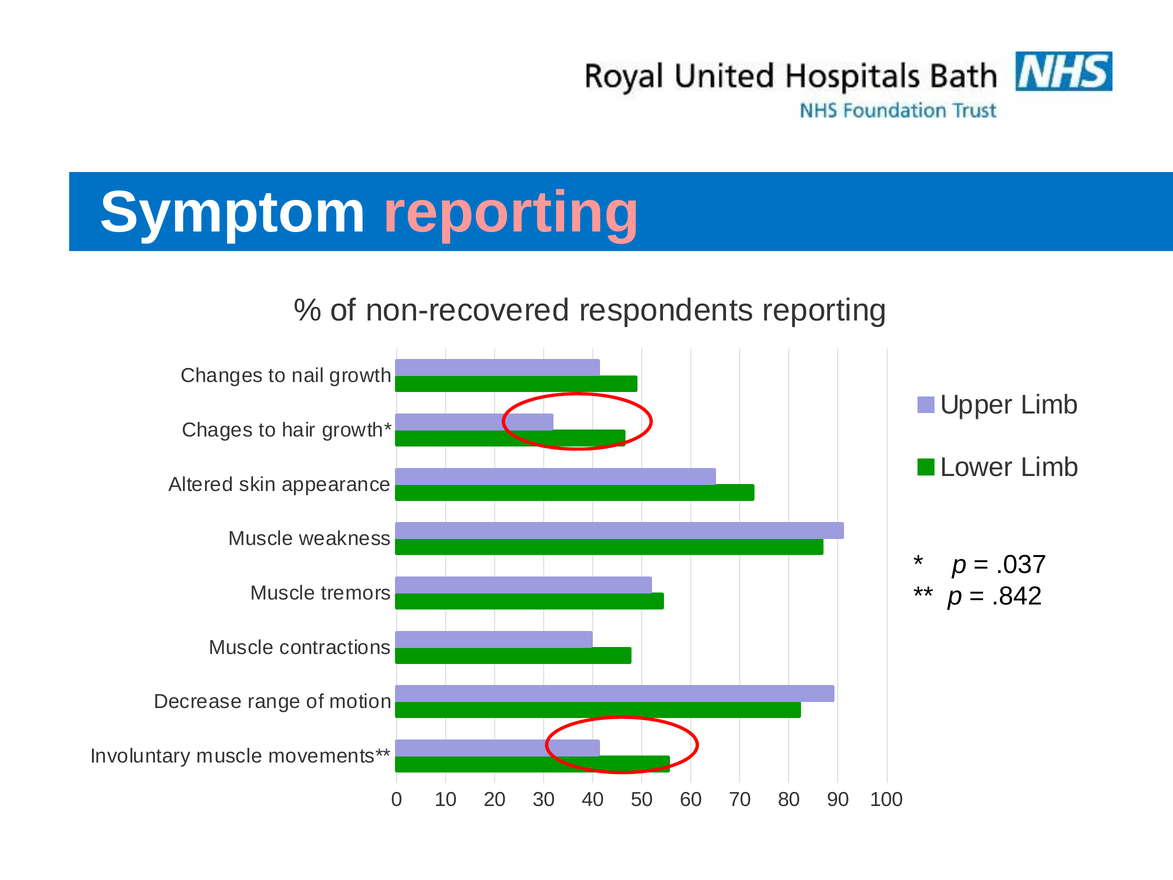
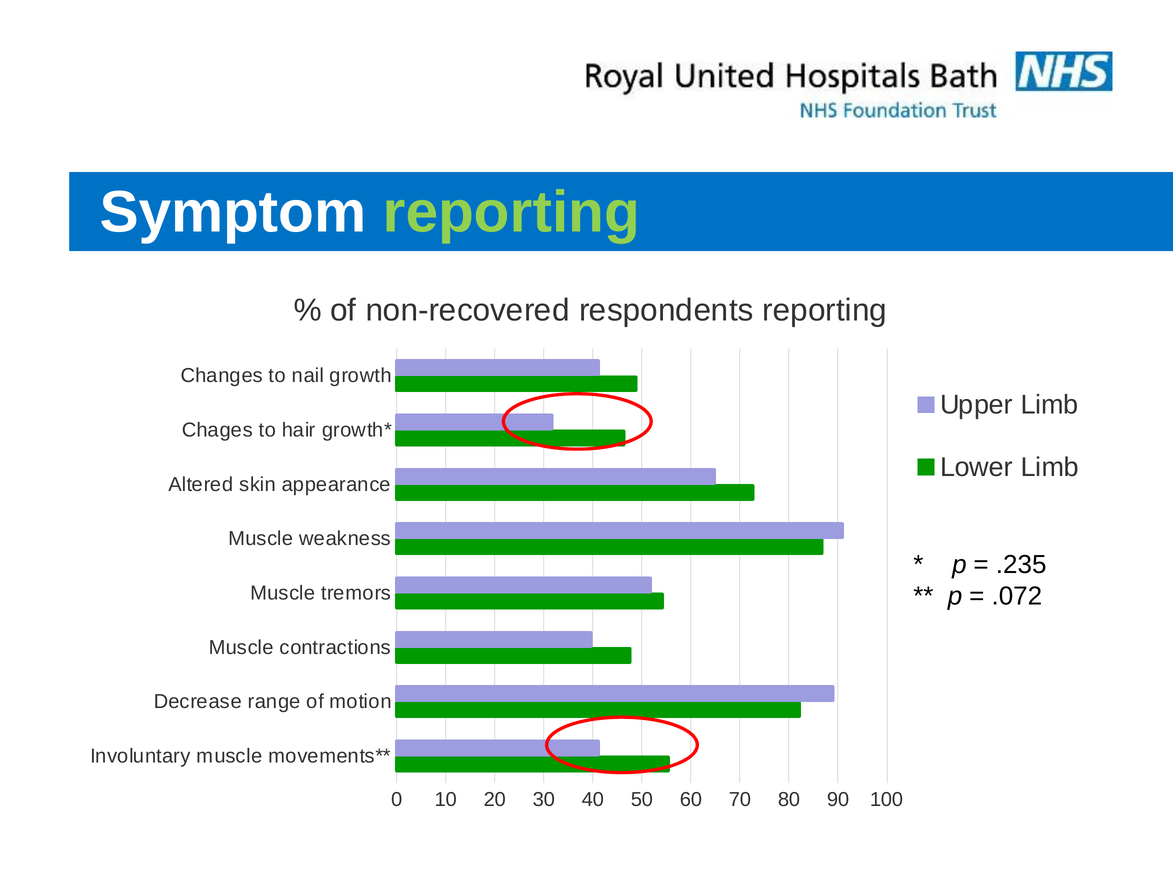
reporting colour: pink -> light green (511, 212)
.037: .037 -> .235 (1021, 565)
.842: .842 -> .072 (1017, 596)
